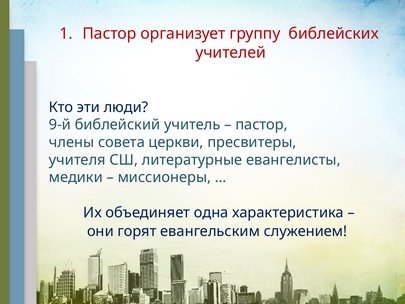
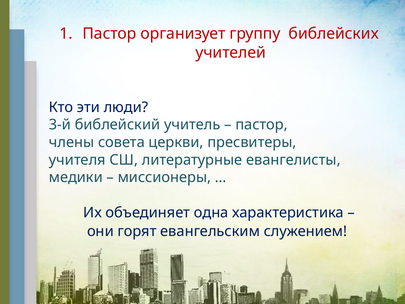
9-й: 9-й -> 3-й (60, 125)
